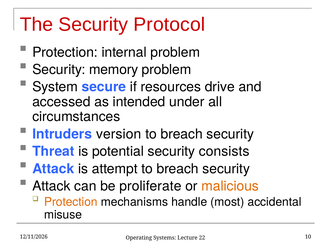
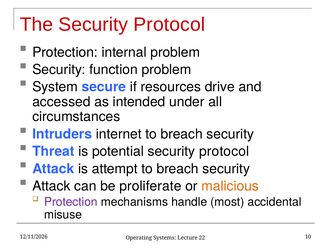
memory: memory -> function (114, 70)
version: version -> internet (119, 134)
potential security consists: consists -> protocol (224, 152)
Protection colour: orange -> purple (71, 202)
